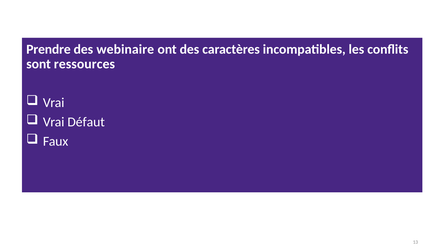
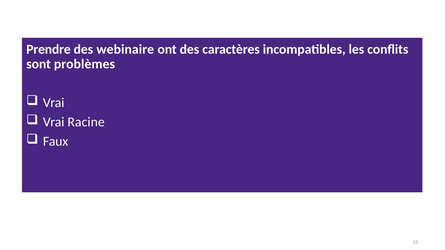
ressources: ressources -> problèmes (84, 64)
Défaut: Défaut -> Racine (86, 122)
